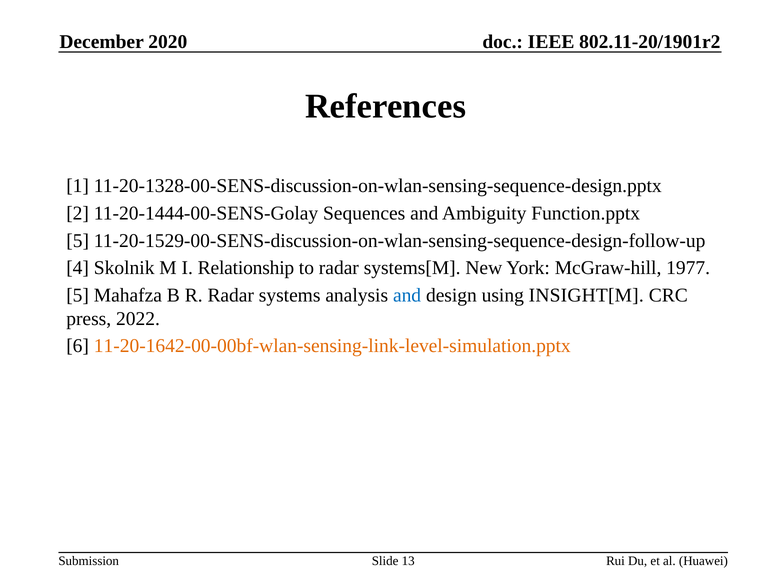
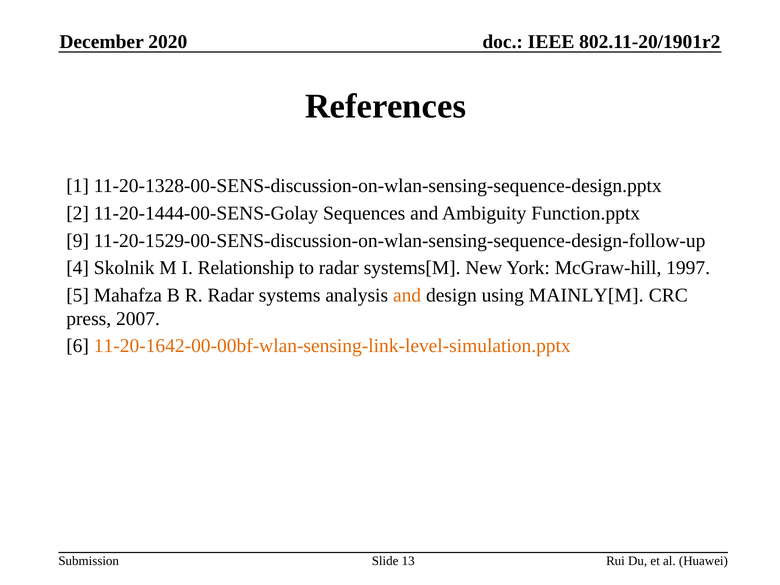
5: 5 -> 9 (78, 241)
1977: 1977 -> 1997 (688, 268)
and colour: blue -> orange (407, 295)
INSIGHT[M: INSIGHT[M -> MAINLY[M (586, 295)
2022: 2022 -> 2007 (138, 319)
